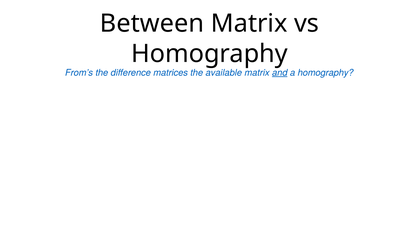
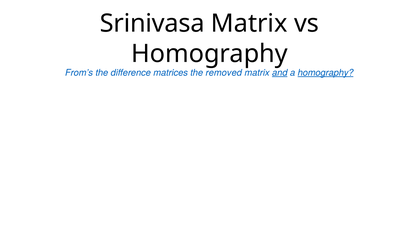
Between: Between -> Srinivasa (152, 23)
available: available -> removed (224, 73)
homography underline: none -> present (326, 73)
